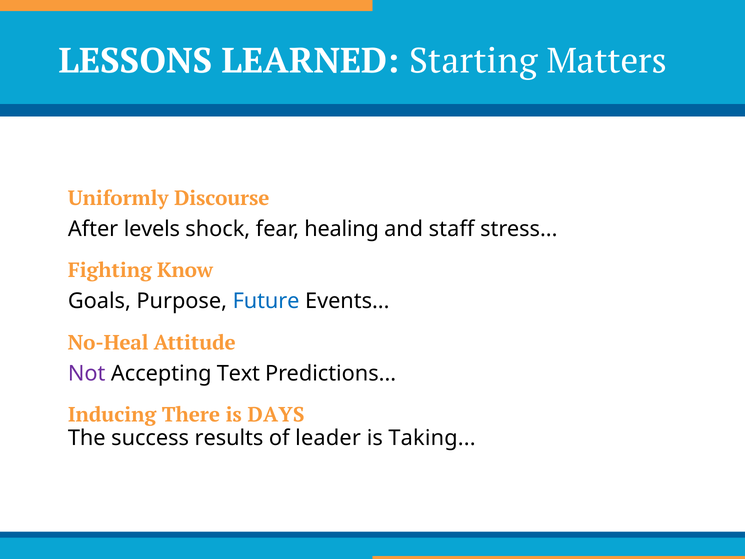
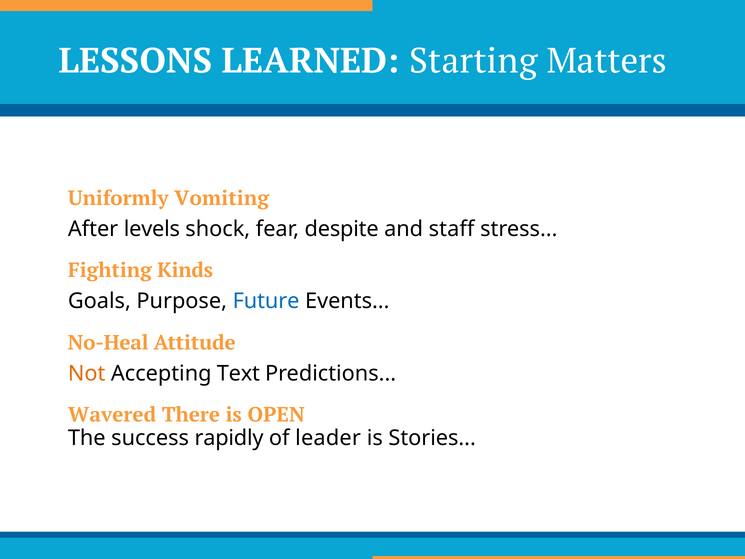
Discourse: Discourse -> Vomiting (222, 198)
healing: healing -> despite (342, 229)
Know: Know -> Kinds (185, 271)
Not colour: purple -> orange (87, 373)
Inducing: Inducing -> Wavered (112, 415)
DAYS: DAYS -> OPEN (276, 415)
results: results -> rapidly (229, 438)
Taking: Taking -> Stories (432, 438)
